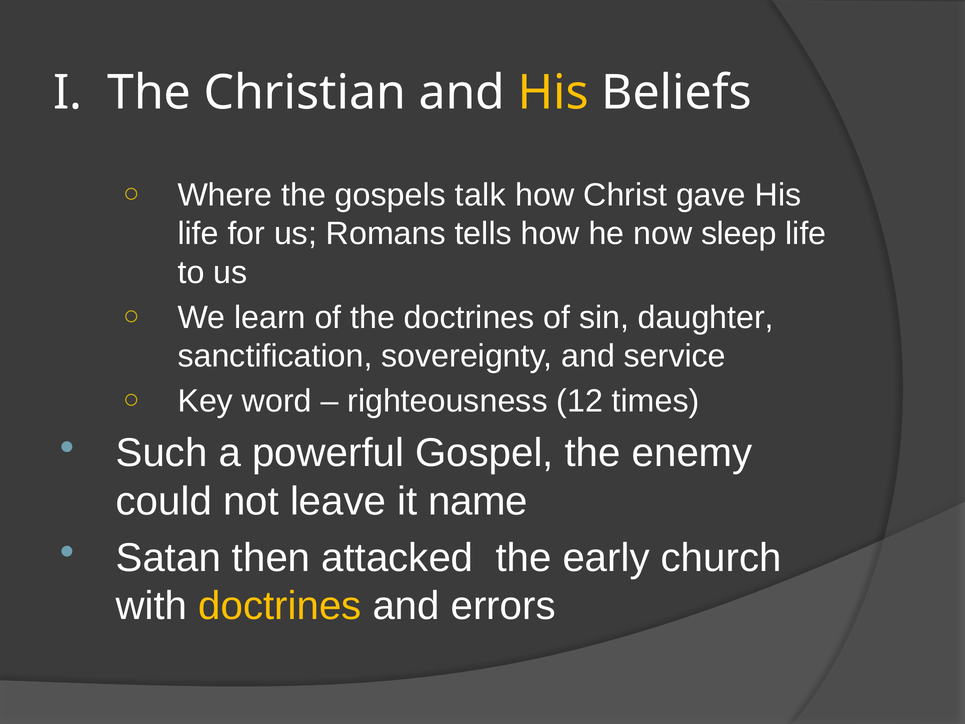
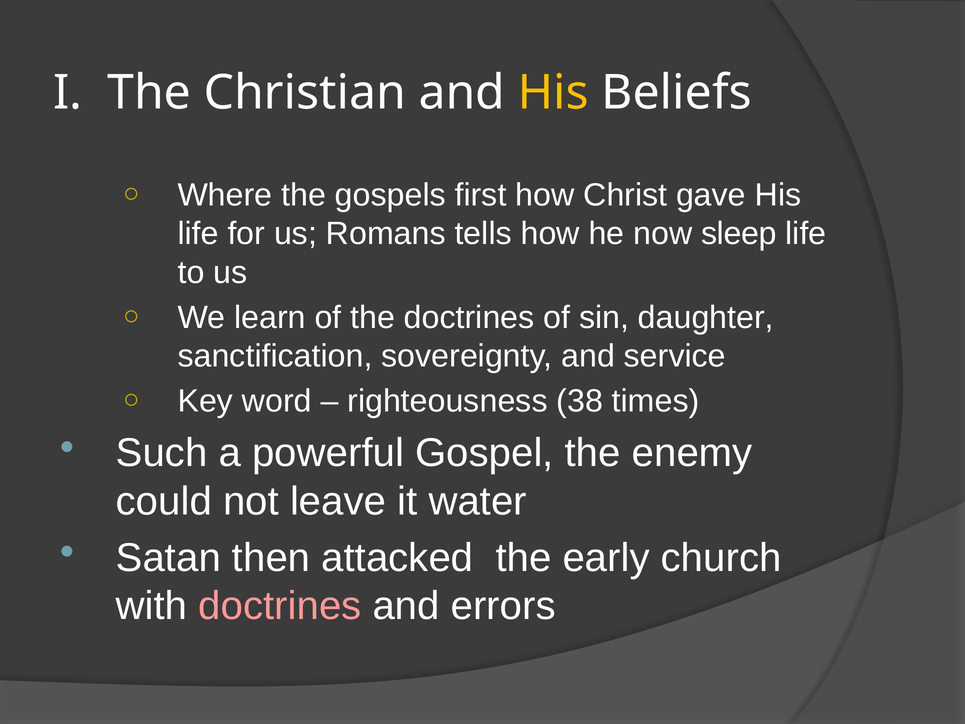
talk: talk -> first (481, 195)
12: 12 -> 38 (580, 401)
name: name -> water (478, 501)
doctrines colour: yellow -> pink (280, 606)
